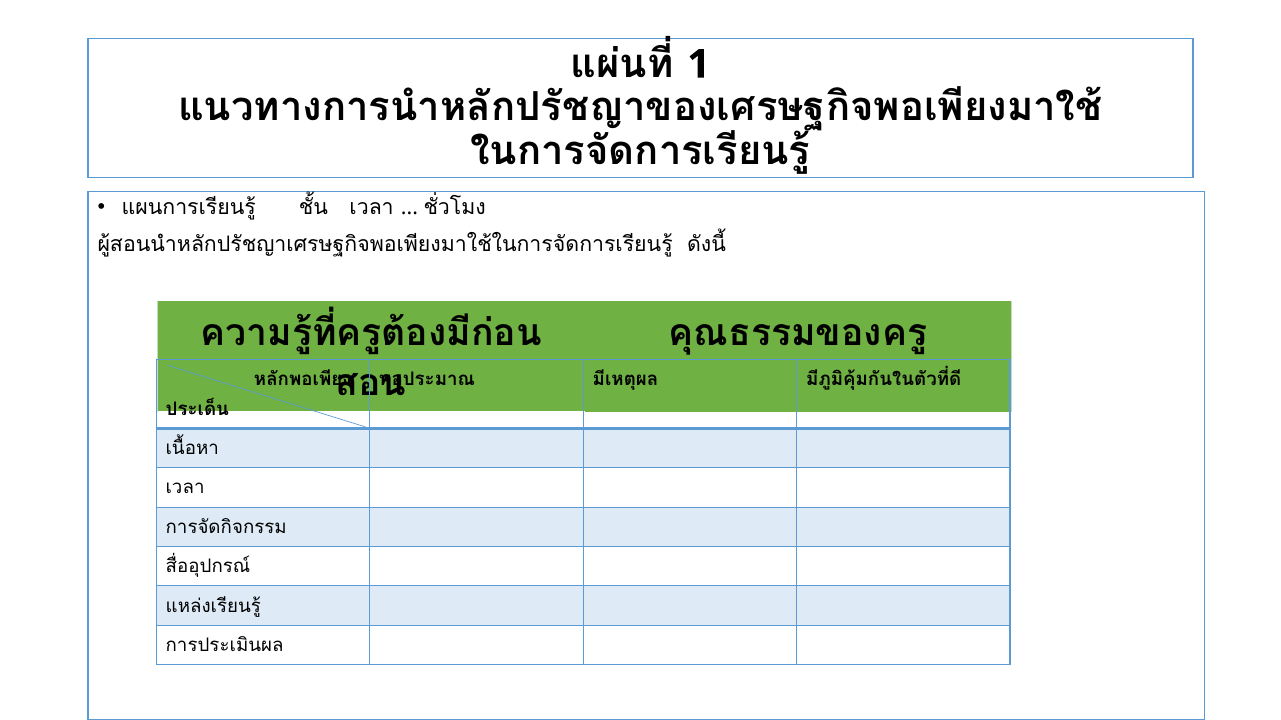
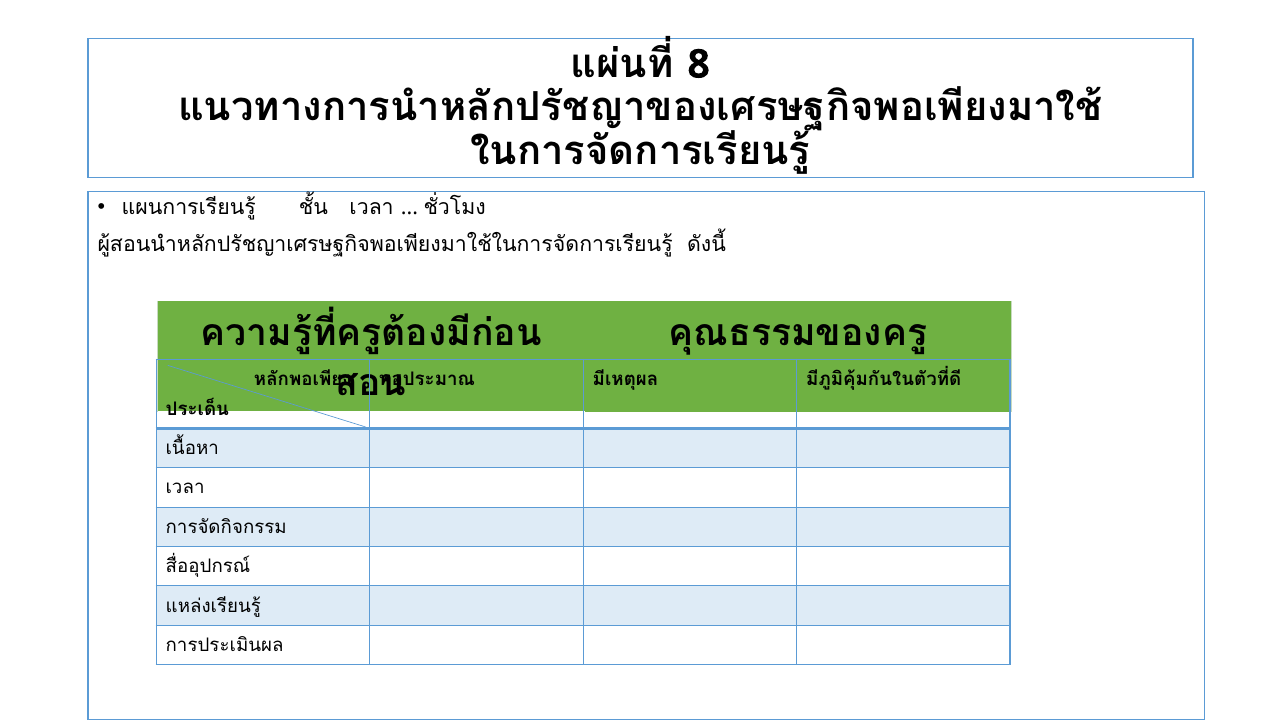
1: 1 -> 8 (699, 64)
